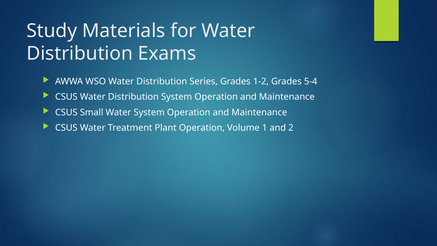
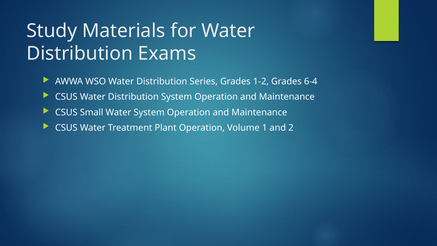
5-4: 5-4 -> 6-4 (311, 81)
